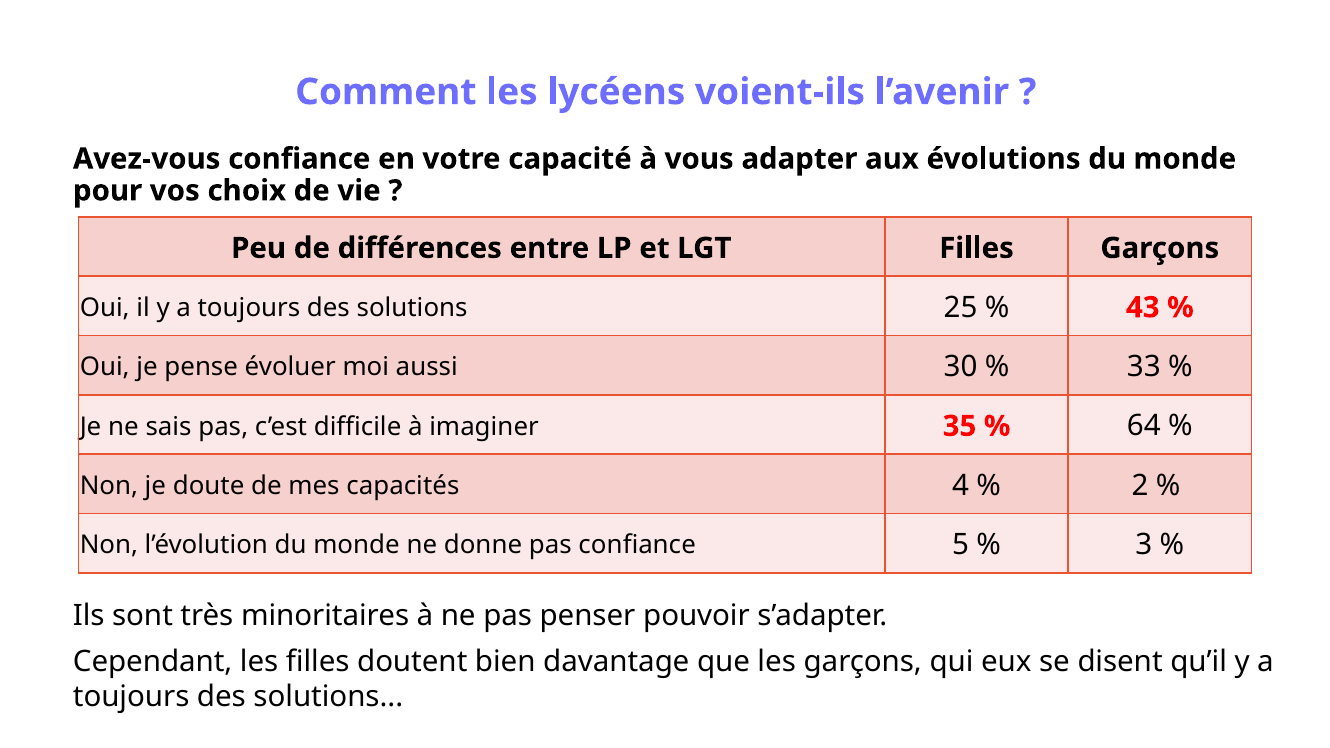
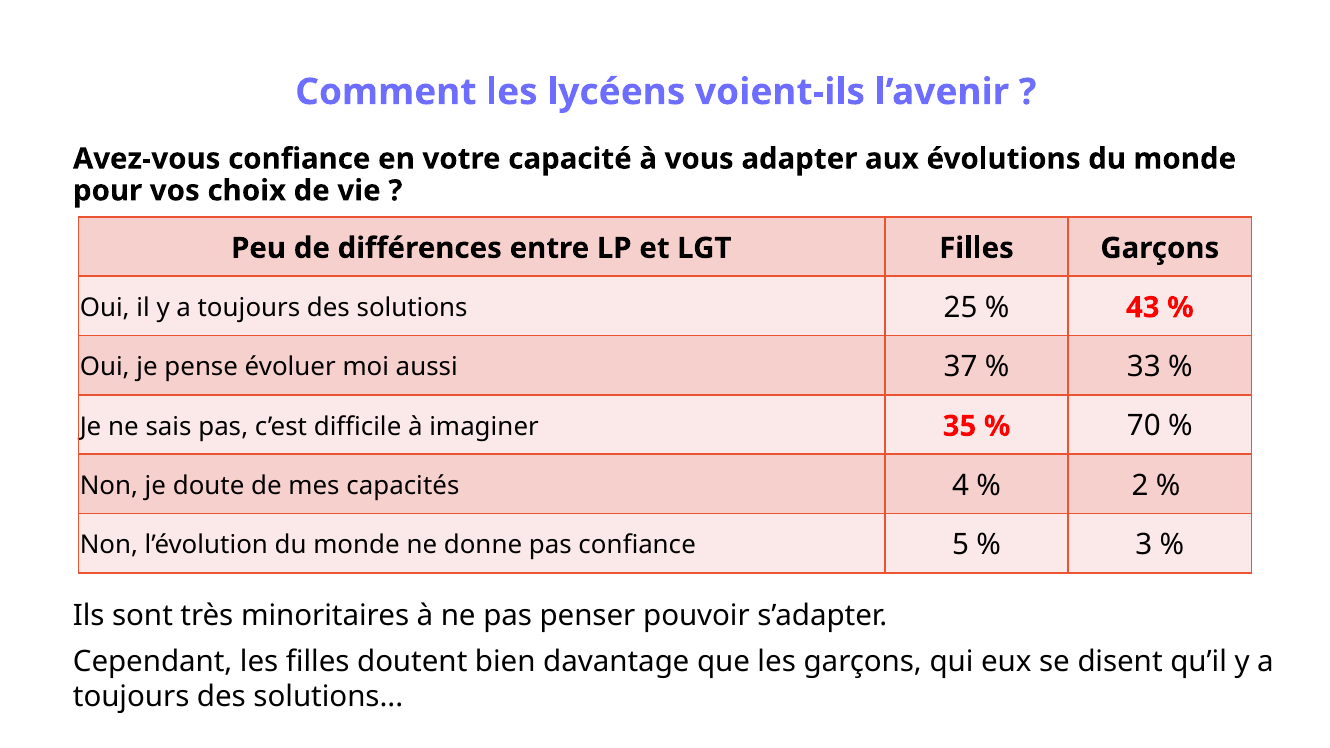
30: 30 -> 37 (961, 367)
64: 64 -> 70 (1144, 426)
